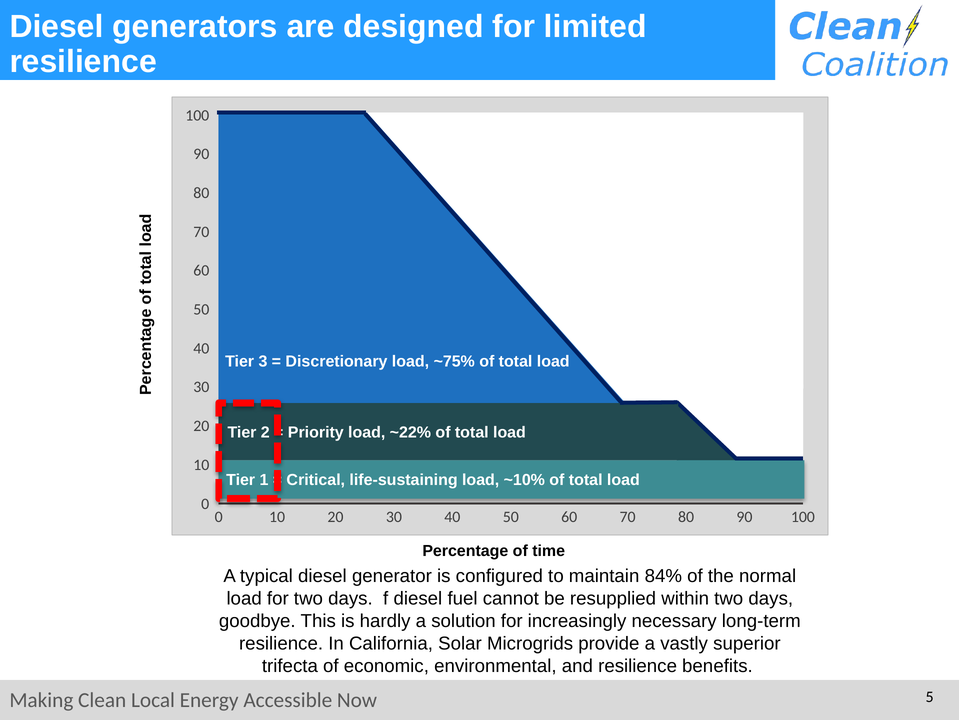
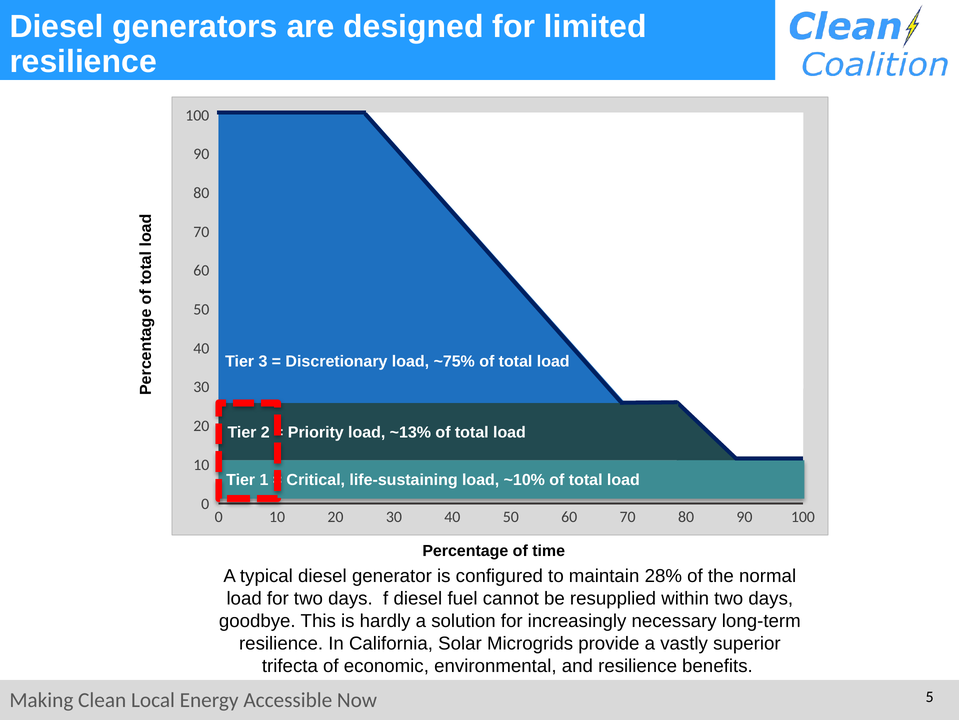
~22%: ~22% -> ~13% (410, 432)
84%: 84% -> 28% (663, 575)
